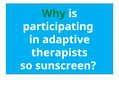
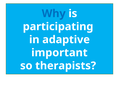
Why colour: green -> blue (54, 14)
therapists: therapists -> important (59, 53)
sunscreen: sunscreen -> therapists (66, 66)
